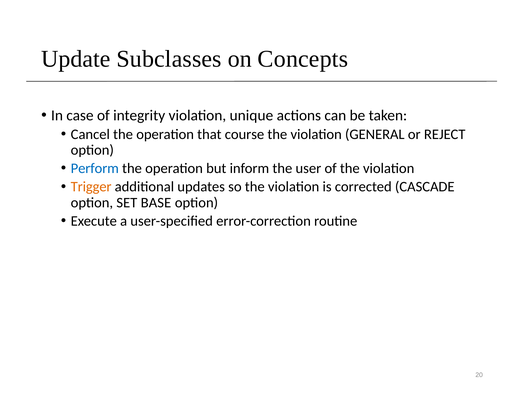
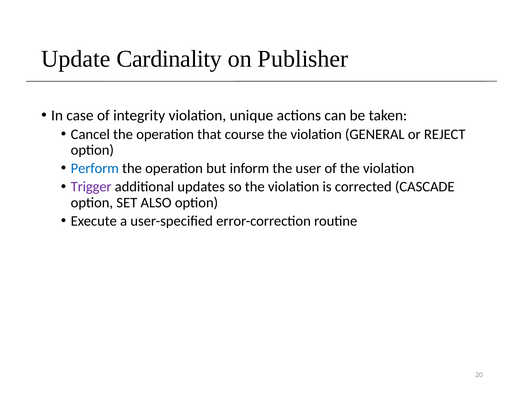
Subclasses: Subclasses -> Cardinality (169, 59)
Concepts: Concepts -> Publisher (303, 59)
Trigger colour: orange -> purple (91, 187)
BASE: BASE -> ALSO (156, 203)
